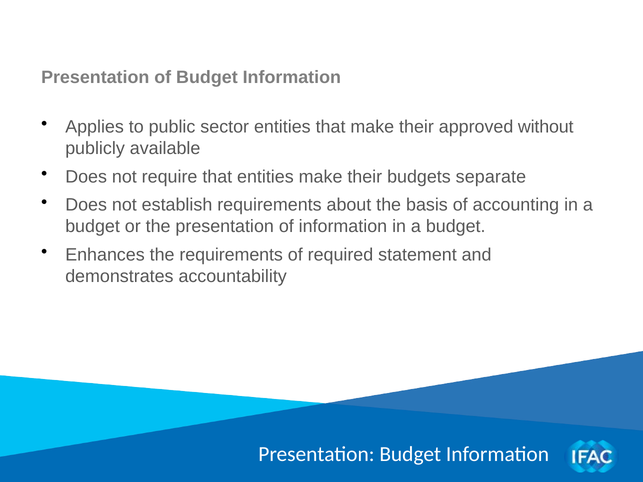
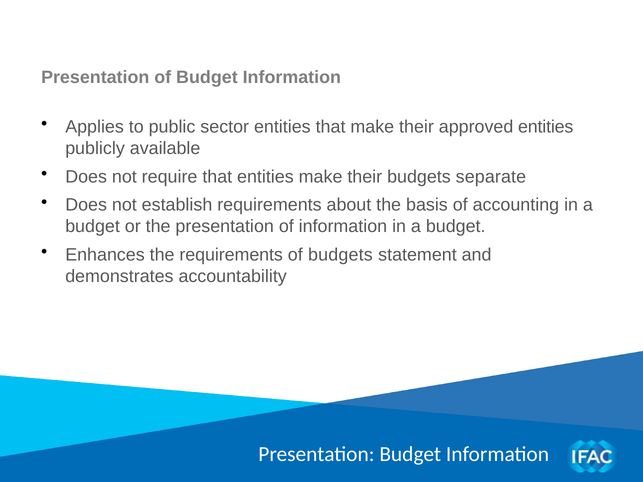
approved without: without -> entities (546, 127)
of required: required -> budgets (340, 255)
